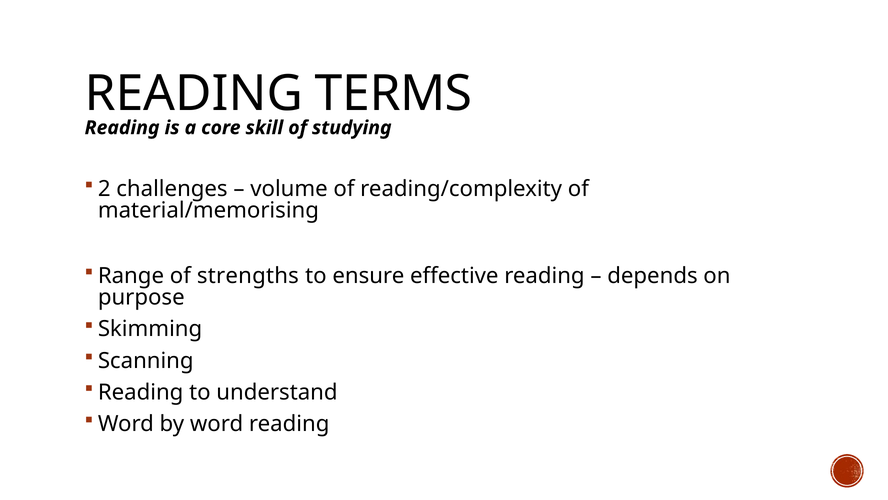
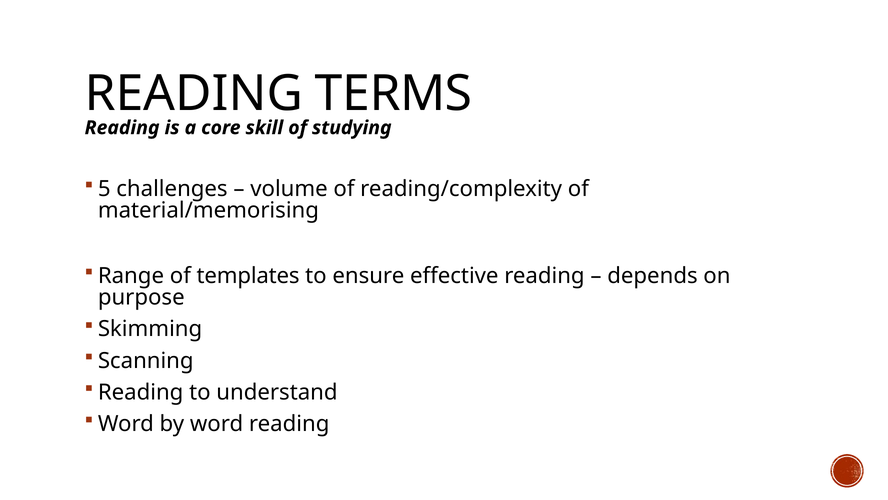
2: 2 -> 5 (104, 189)
strengths: strengths -> templates (248, 276)
